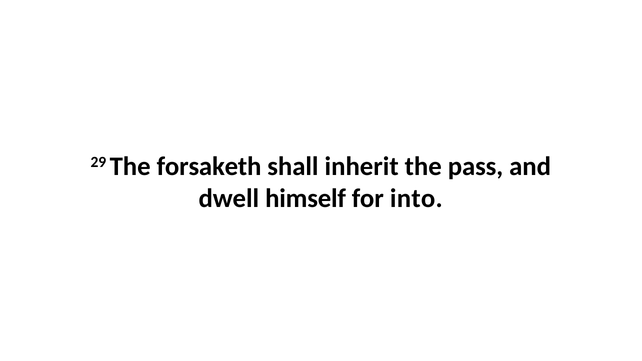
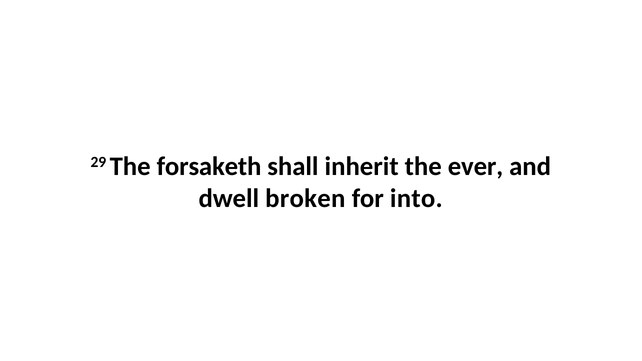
pass: pass -> ever (476, 166)
himself: himself -> broken (305, 198)
